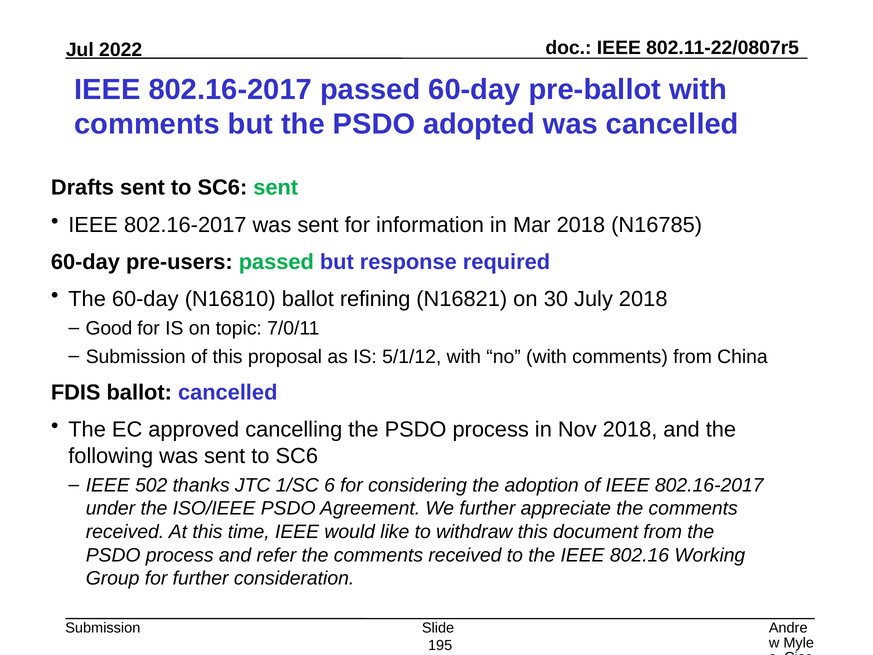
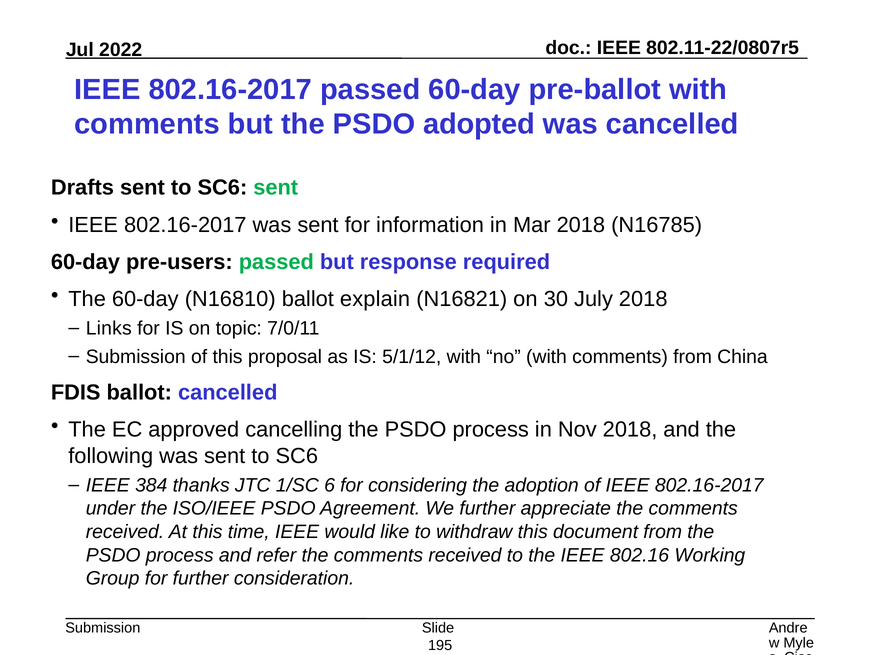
refining: refining -> explain (375, 299)
Good: Good -> Links (109, 328)
502: 502 -> 384 (151, 485)
